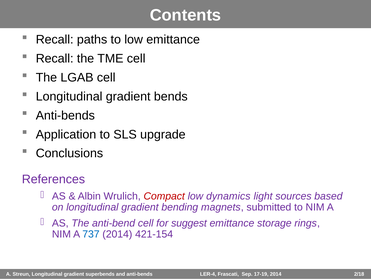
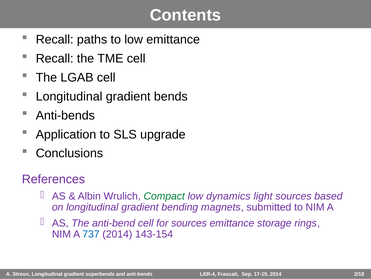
Compact colour: red -> green (164, 196)
for suggest: suggest -> sources (189, 222)
421-154: 421-154 -> 143-154 (154, 234)
